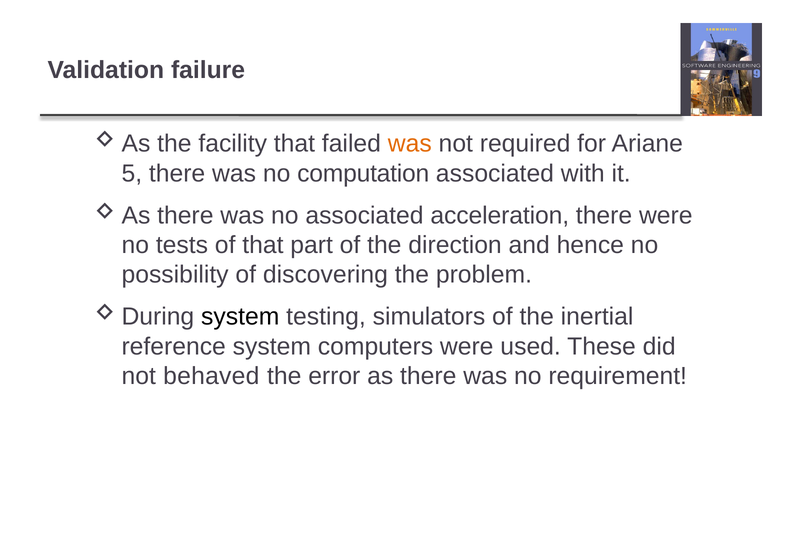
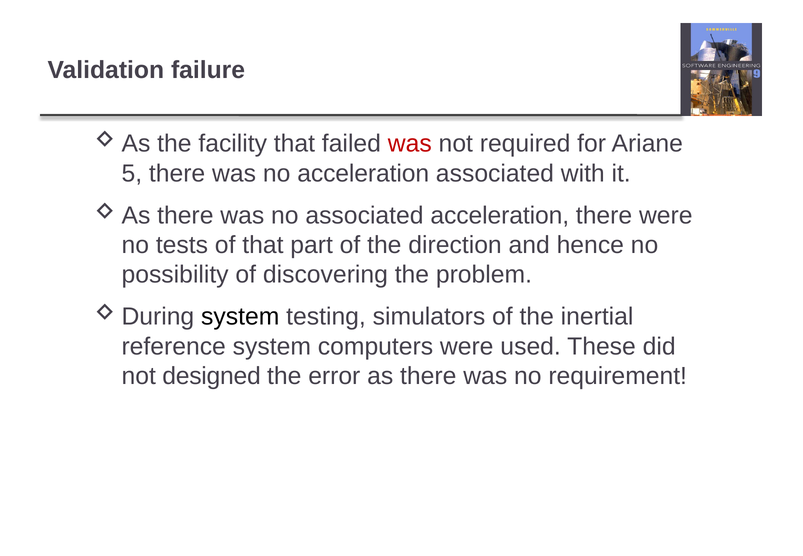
was colour: orange -> red (410, 144)
no computation: computation -> acceleration (363, 173)
behaved: behaved -> designed (212, 376)
